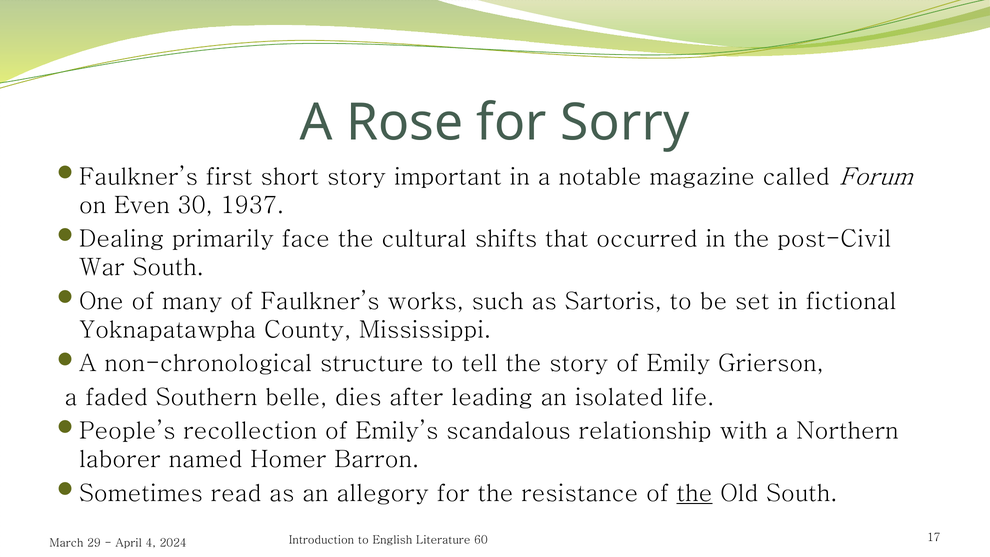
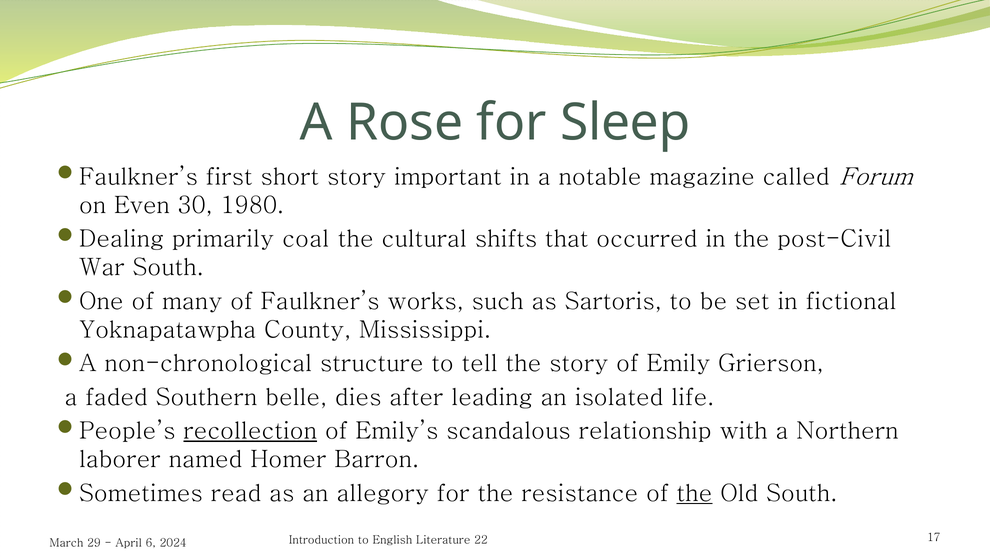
Sorry: Sorry -> Sleep (625, 123)
1937: 1937 -> 1980 (252, 205)
face: face -> coal (306, 239)
recollection underline: none -> present (250, 431)
4: 4 -> 6 (151, 543)
60: 60 -> 22 (481, 540)
